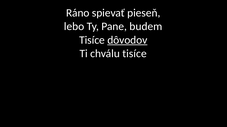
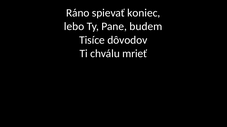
pieseň: pieseň -> koniec (144, 13)
dôvodov underline: present -> none (127, 40)
chválu tisíce: tisíce -> mrieť (135, 54)
